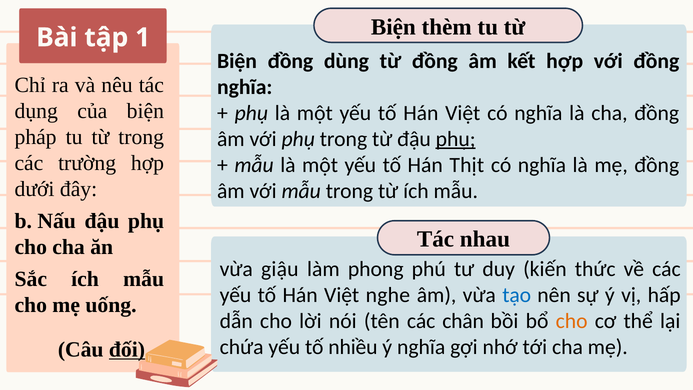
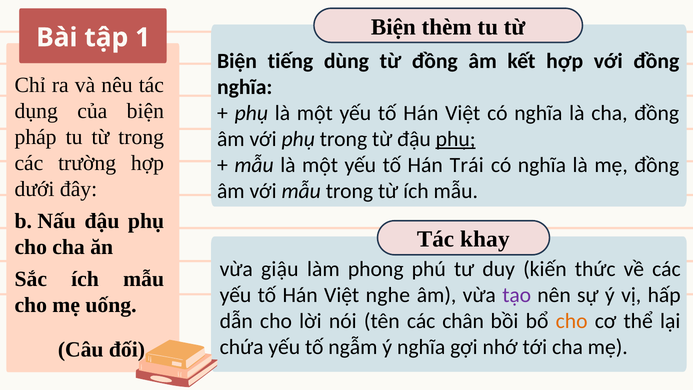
Biện đồng: đồng -> tiếng (290, 61)
Thịt: Thịt -> Trái (467, 165)
nhau: nhau -> khay (485, 239)
tạo colour: blue -> purple (517, 295)
nhiều: nhiều -> ngẫm (353, 347)
đối underline: present -> none (127, 349)
